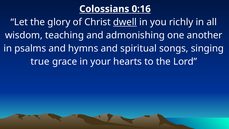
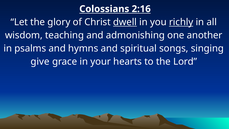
0:16: 0:16 -> 2:16 (141, 9)
richly underline: none -> present (181, 22)
true: true -> give (40, 62)
